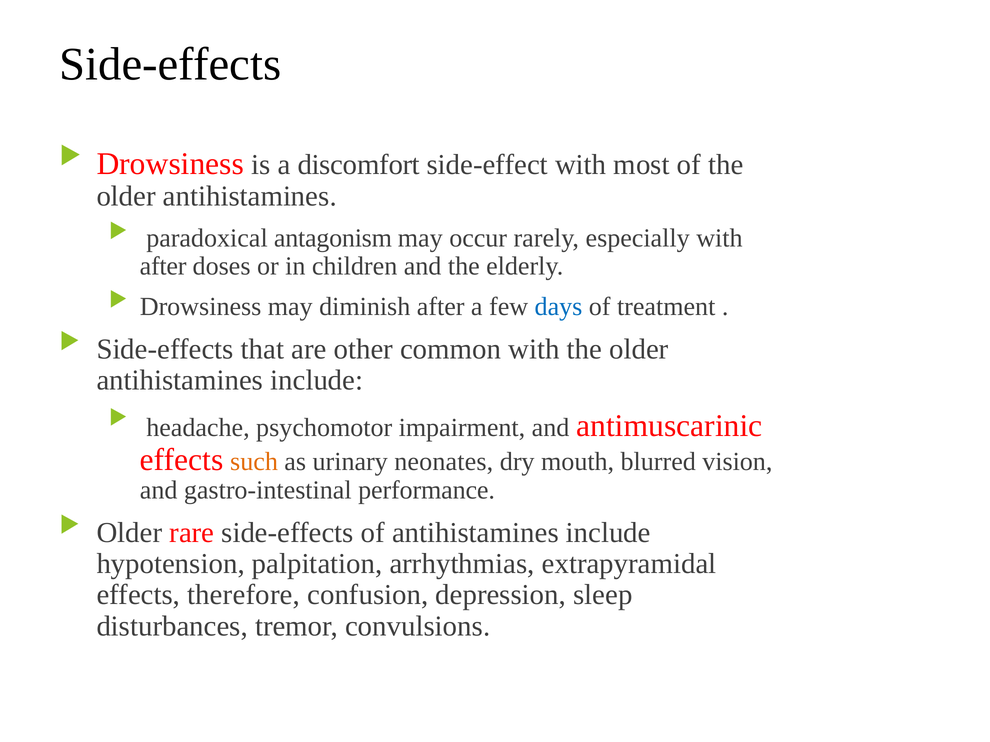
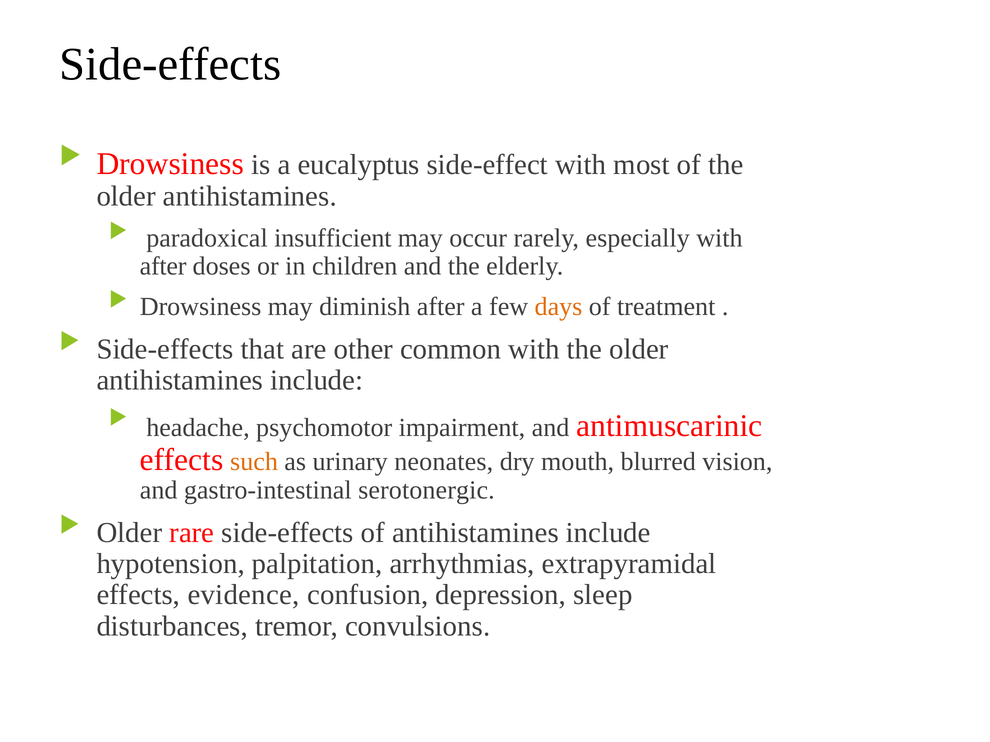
discomfort: discomfort -> eucalyptus (359, 165)
antagonism: antagonism -> insufficient (333, 238)
days colour: blue -> orange (558, 307)
performance: performance -> serotonergic (426, 491)
therefore: therefore -> evidence (244, 595)
